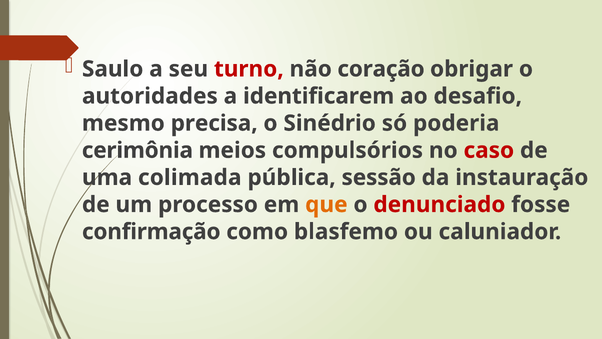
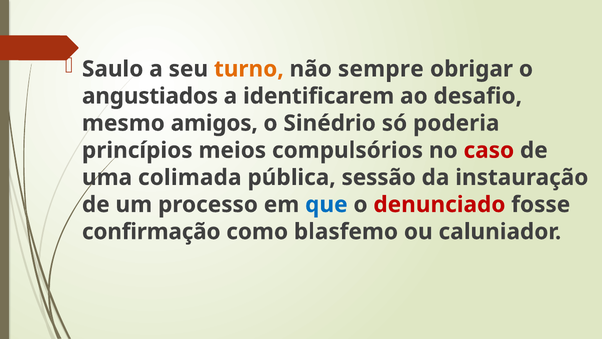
turno colour: red -> orange (249, 69)
coração: coração -> sempre (381, 69)
autoridades: autoridades -> angustiados (150, 96)
precisa: precisa -> amigos (214, 123)
cerimônia: cerimônia -> princípios (137, 150)
que colour: orange -> blue (326, 204)
